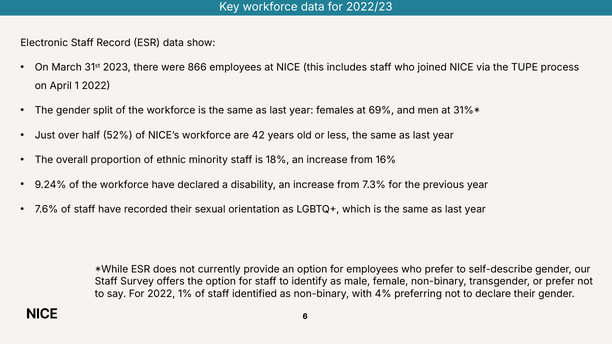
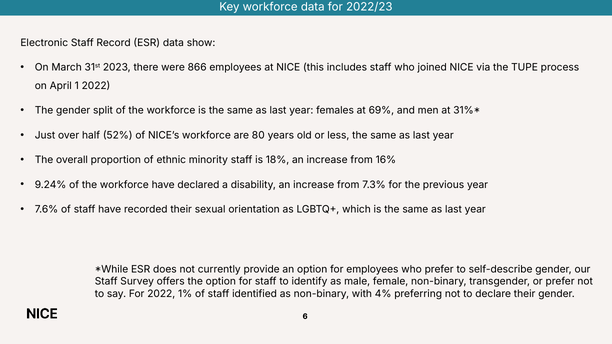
42: 42 -> 80 (258, 135)
